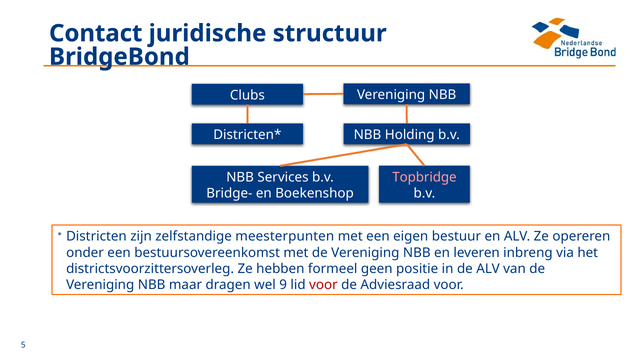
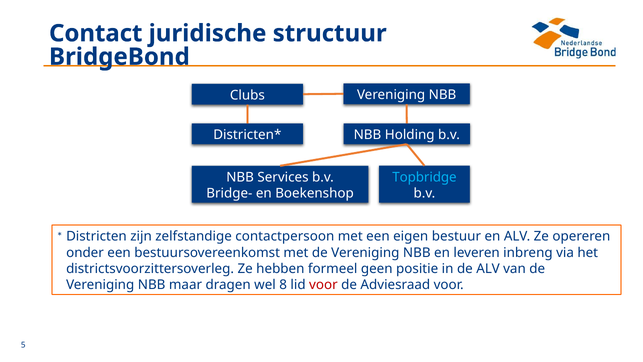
Topbridge colour: pink -> light blue (424, 177)
meesterpunten: meesterpunten -> contactpersoon (285, 236)
9: 9 -> 8 (283, 285)
